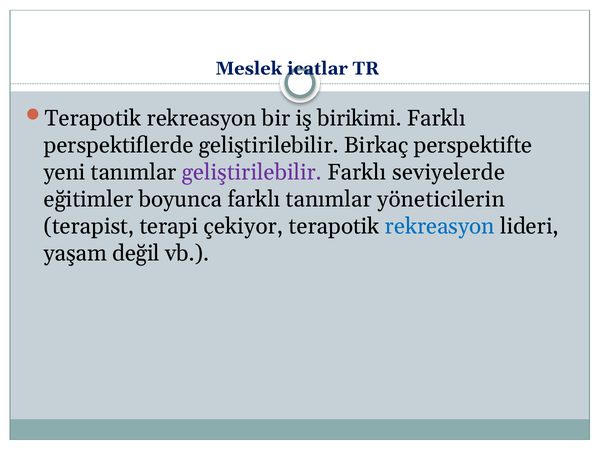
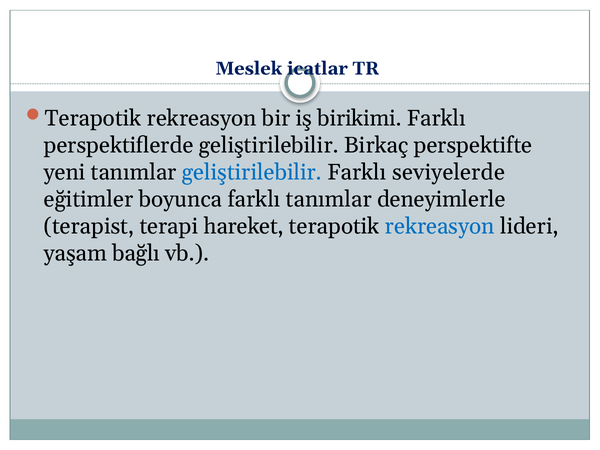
geliştirilebilir colour: purple -> blue (252, 172)
yöneticilerin: yöneticilerin -> deneyimlerle (441, 199)
çekiyor: çekiyor -> hareket (244, 226)
değil: değil -> bağlı (136, 253)
